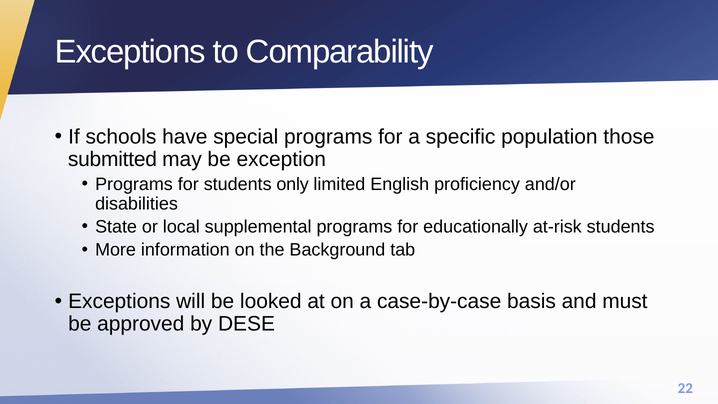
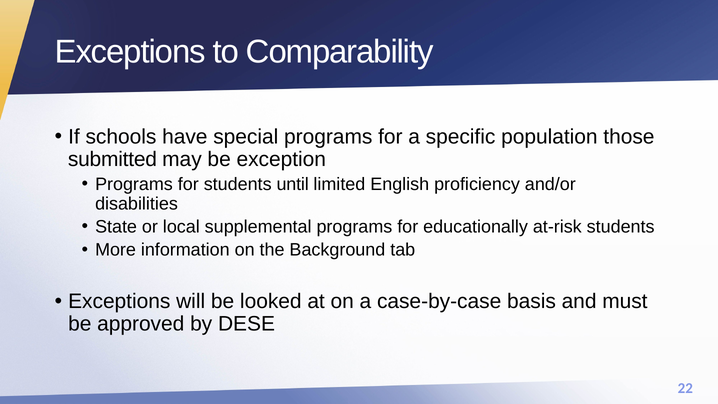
only: only -> until (293, 184)
